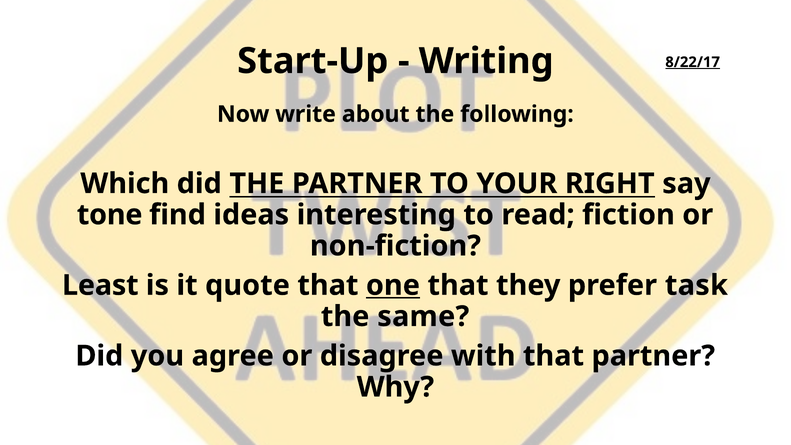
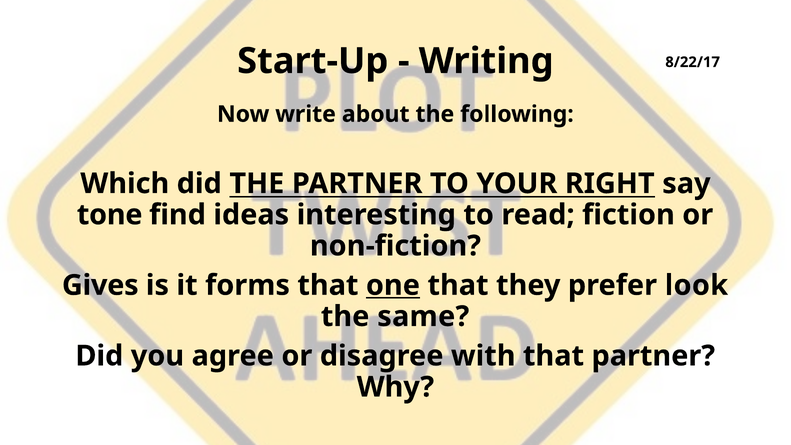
8/22/17 underline: present -> none (693, 62)
Least: Least -> Gives (100, 285)
quote: quote -> forms (247, 285)
task: task -> look (696, 285)
